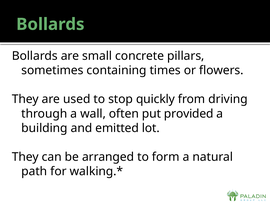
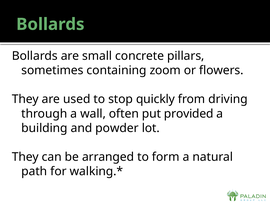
times: times -> zoom (165, 70)
emitted: emitted -> powder (117, 128)
